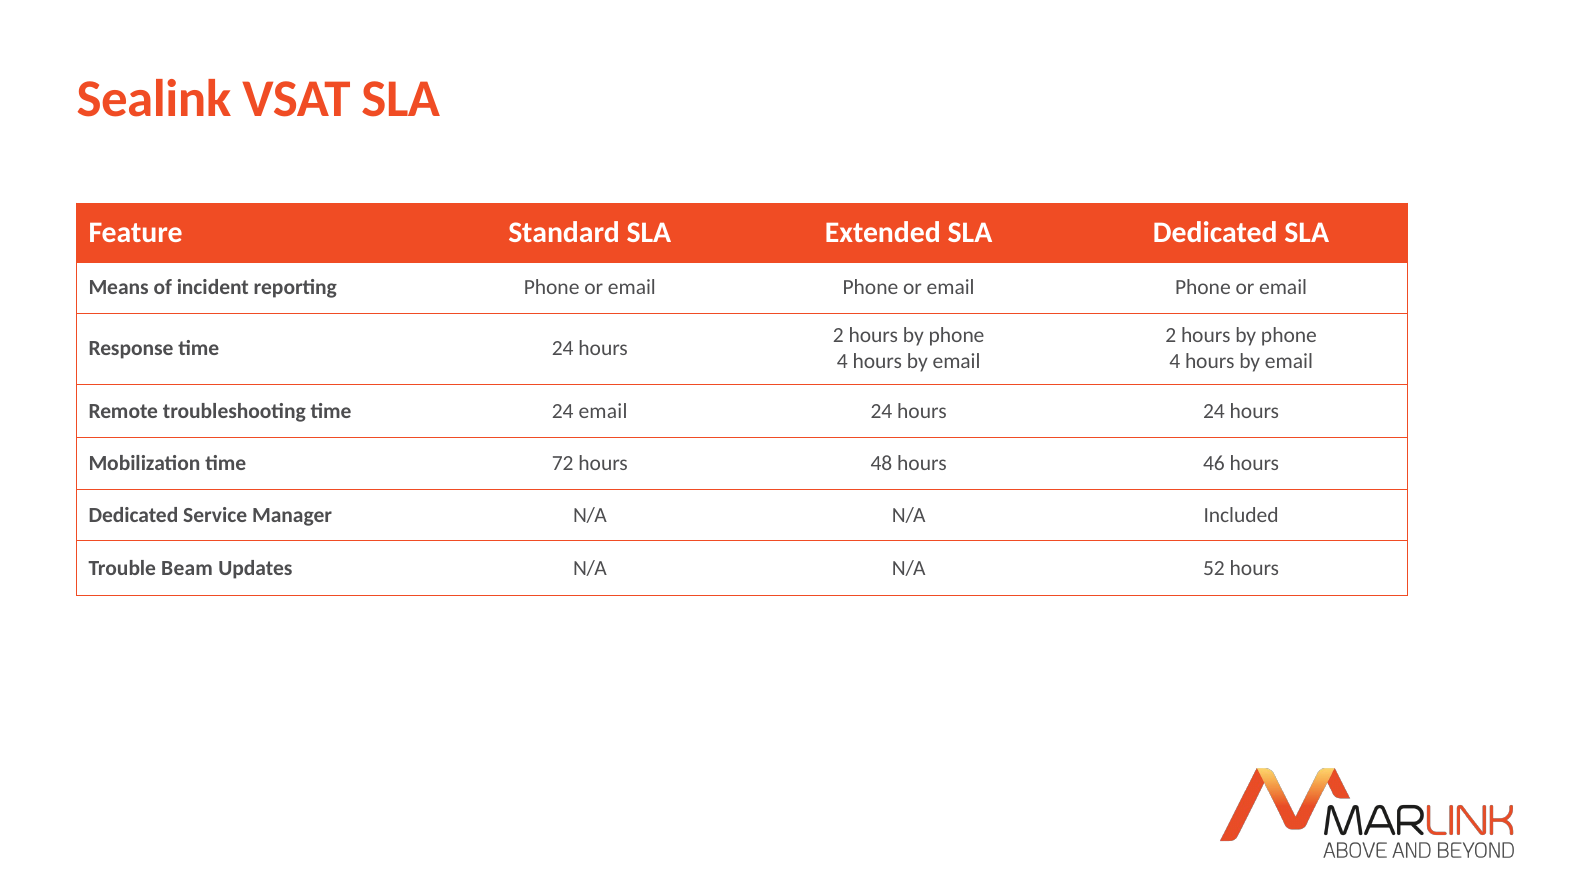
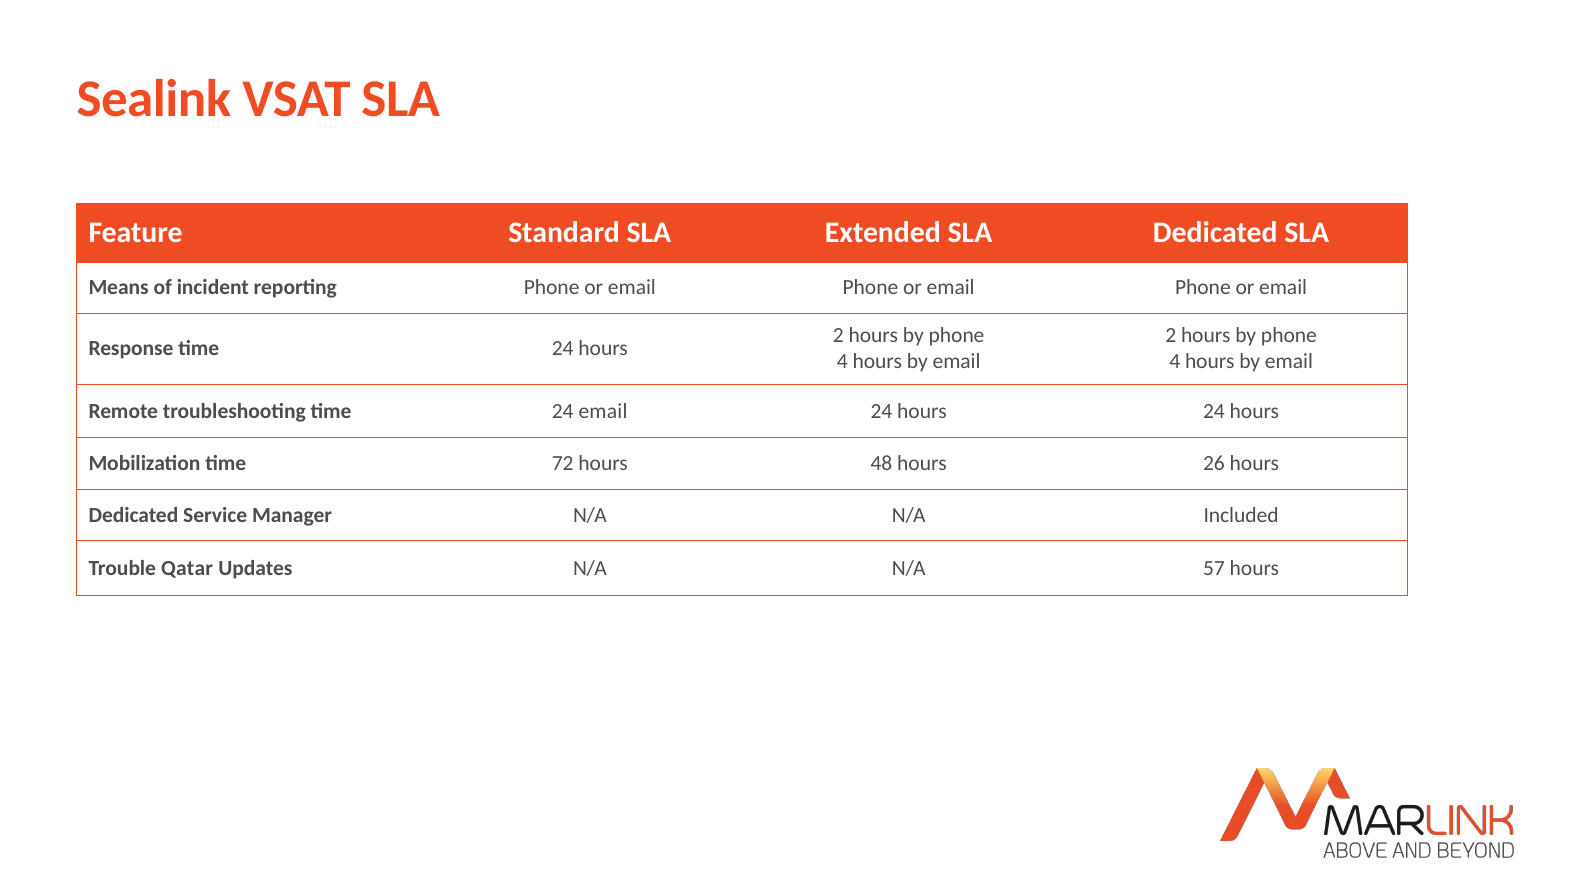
46: 46 -> 26 (1214, 464)
Beam: Beam -> Qatar (187, 568)
52: 52 -> 57 (1214, 568)
